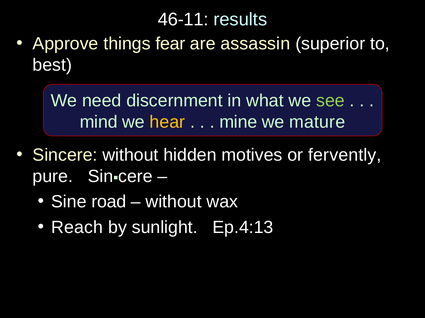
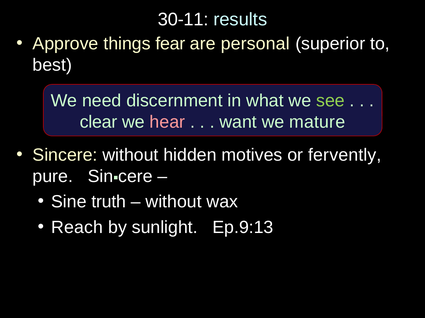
46-11: 46-11 -> 30-11 (183, 20)
assassin: assassin -> personal (255, 44)
mind: mind -> clear (99, 122)
hear colour: yellow -> pink (167, 122)
mine: mine -> want (238, 122)
road: road -> truth (109, 202)
Ep.4:13: Ep.4:13 -> Ep.9:13 (243, 228)
